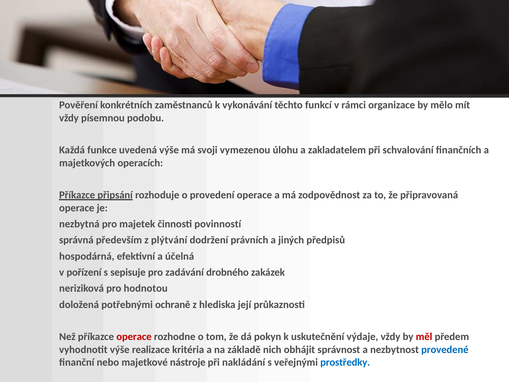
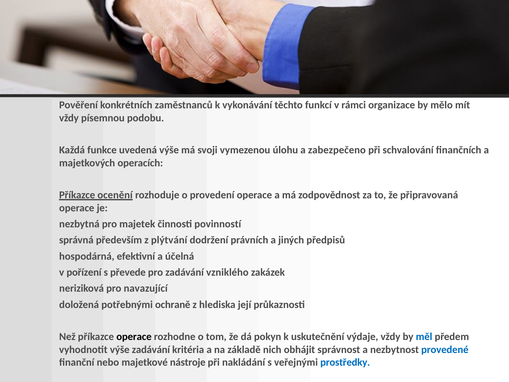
zakladatelem: zakladatelem -> zabezpečeno (337, 150)
připsání: připsání -> ocenění (115, 195)
sepisuje: sepisuje -> převede (128, 272)
drobného: drobného -> vzniklého (227, 272)
hodnotou: hodnotou -> navazující (146, 288)
operace colour: red -> black (134, 337)
měl colour: red -> blue (424, 337)
výše realizace: realizace -> zadávání (151, 349)
